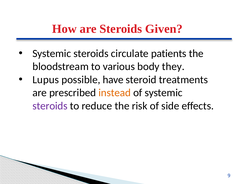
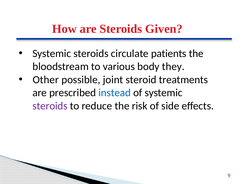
Lupus: Lupus -> Other (46, 80)
have: have -> joint (113, 80)
instead colour: orange -> blue (115, 93)
